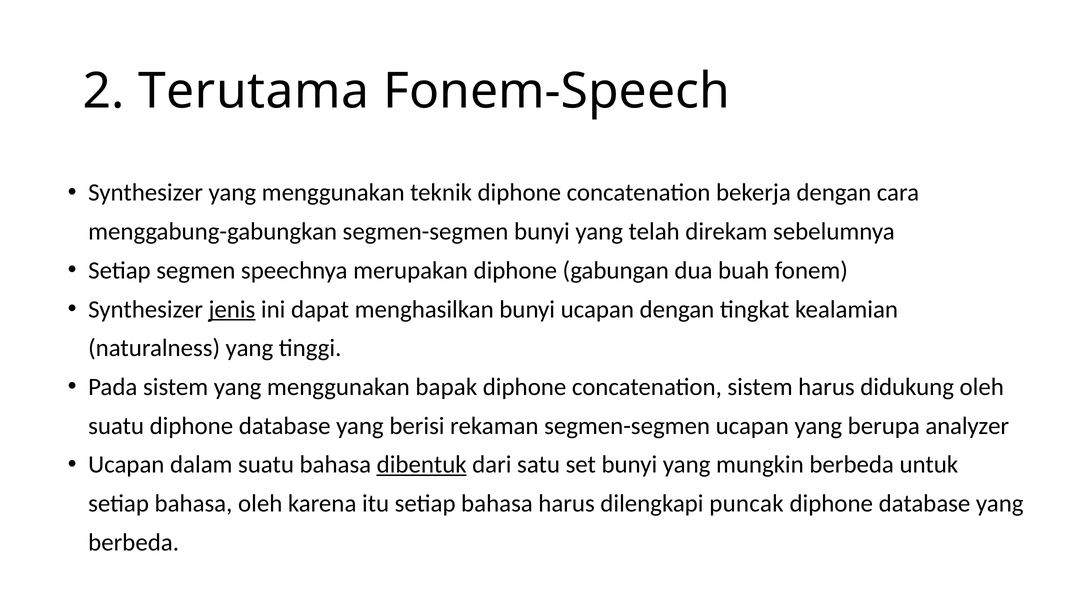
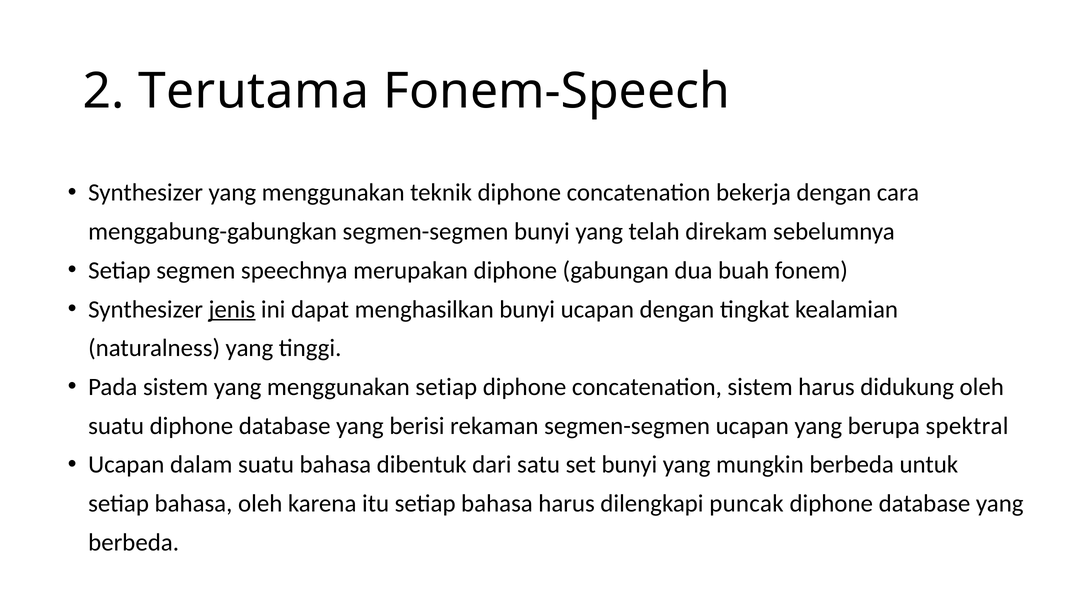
menggunakan bapak: bapak -> setiap (446, 387)
analyzer: analyzer -> spektral (967, 426)
dibentuk underline: present -> none (422, 465)
